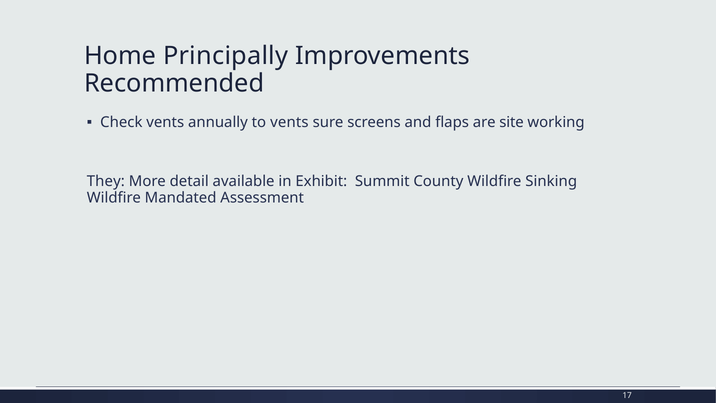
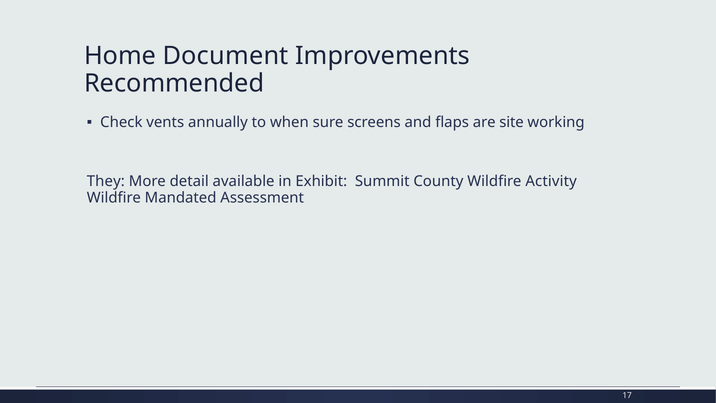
Principally: Principally -> Document (226, 56)
to vents: vents -> when (289, 122)
Sinking: Sinking -> Activity (551, 181)
